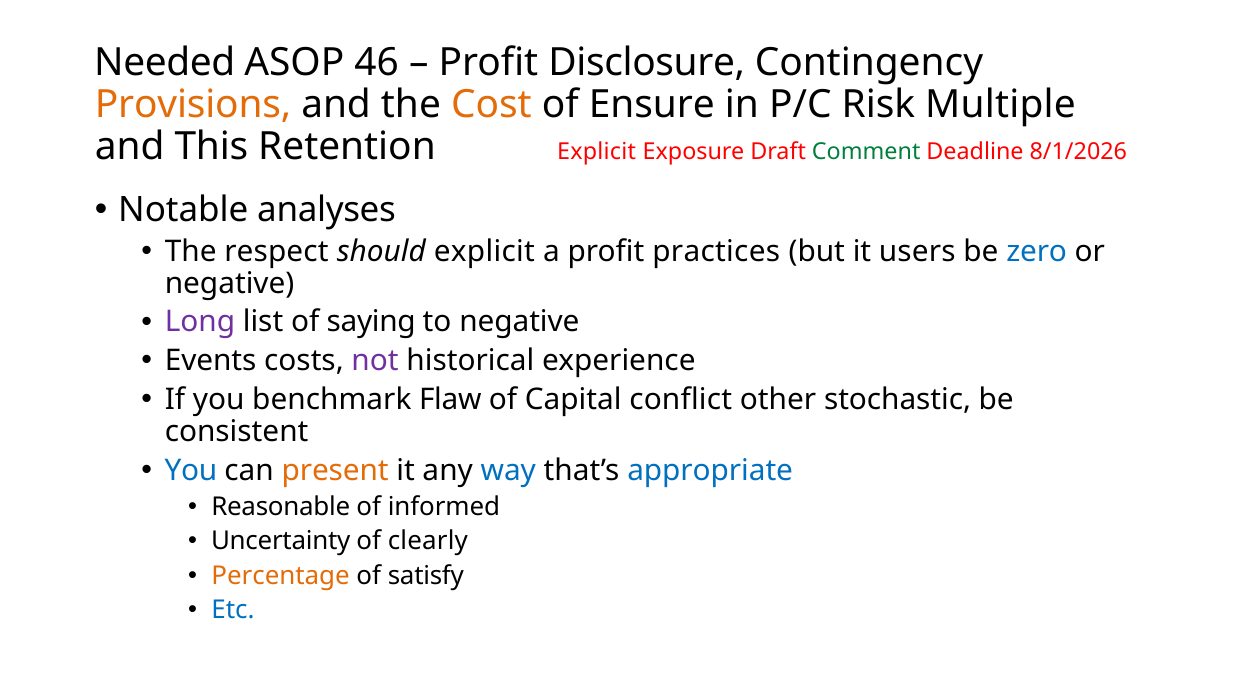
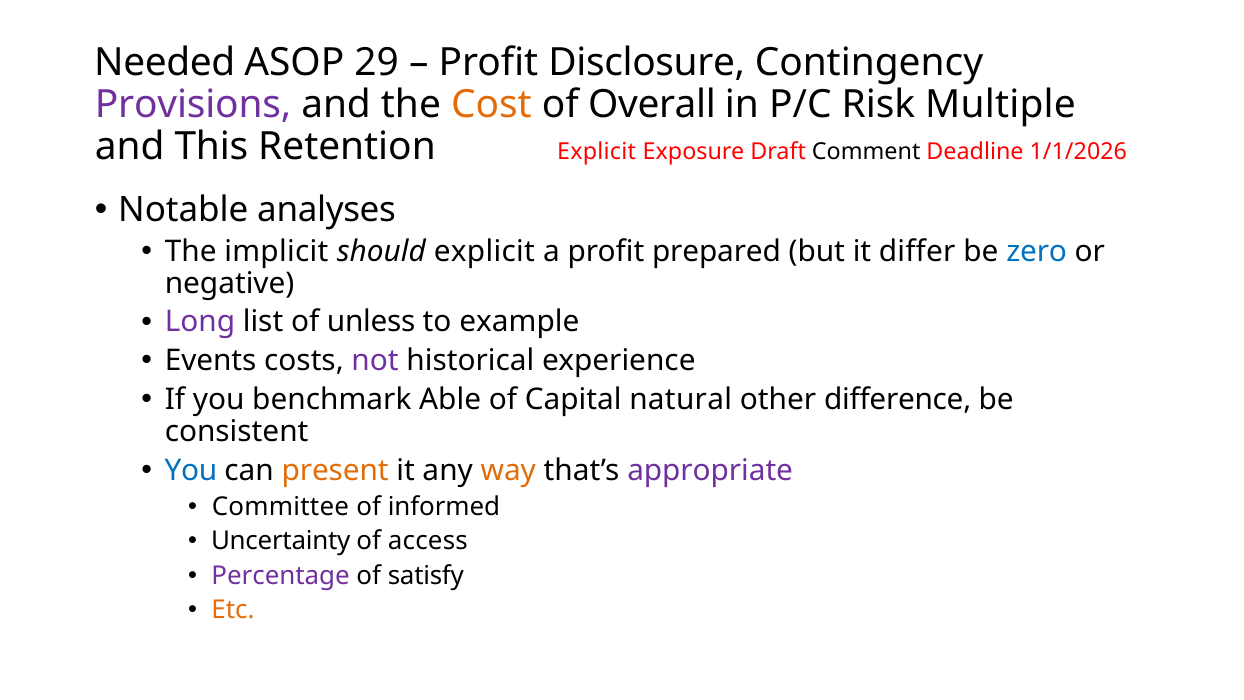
46: 46 -> 29 (377, 63)
Provisions colour: orange -> purple (193, 105)
Ensure: Ensure -> Overall (652, 105)
Comment colour: green -> black (866, 152)
8/1/2026: 8/1/2026 -> 1/1/2026 (1078, 152)
respect: respect -> implicit (276, 251)
practices: practices -> prepared (716, 251)
users: users -> differ (917, 251)
saying: saying -> unless (371, 322)
to negative: negative -> example (519, 322)
Flaw: Flaw -> Able (450, 399)
conflict: conflict -> natural (681, 399)
stochastic: stochastic -> difference (898, 399)
way colour: blue -> orange (508, 470)
appropriate colour: blue -> purple (710, 470)
Reasonable: Reasonable -> Committee (280, 507)
clearly: clearly -> access (428, 541)
Percentage colour: orange -> purple (281, 576)
Etc colour: blue -> orange (233, 610)
